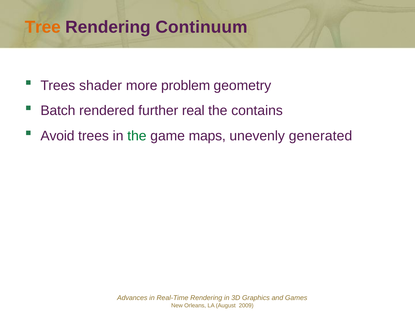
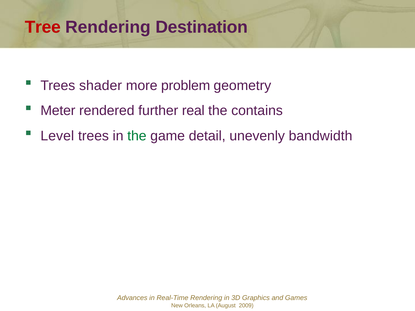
Tree colour: orange -> red (43, 27)
Continuum: Continuum -> Destination (202, 27)
Batch: Batch -> Meter (58, 111)
Avoid: Avoid -> Level (57, 136)
maps: maps -> detail (207, 136)
generated: generated -> bandwidth (321, 136)
